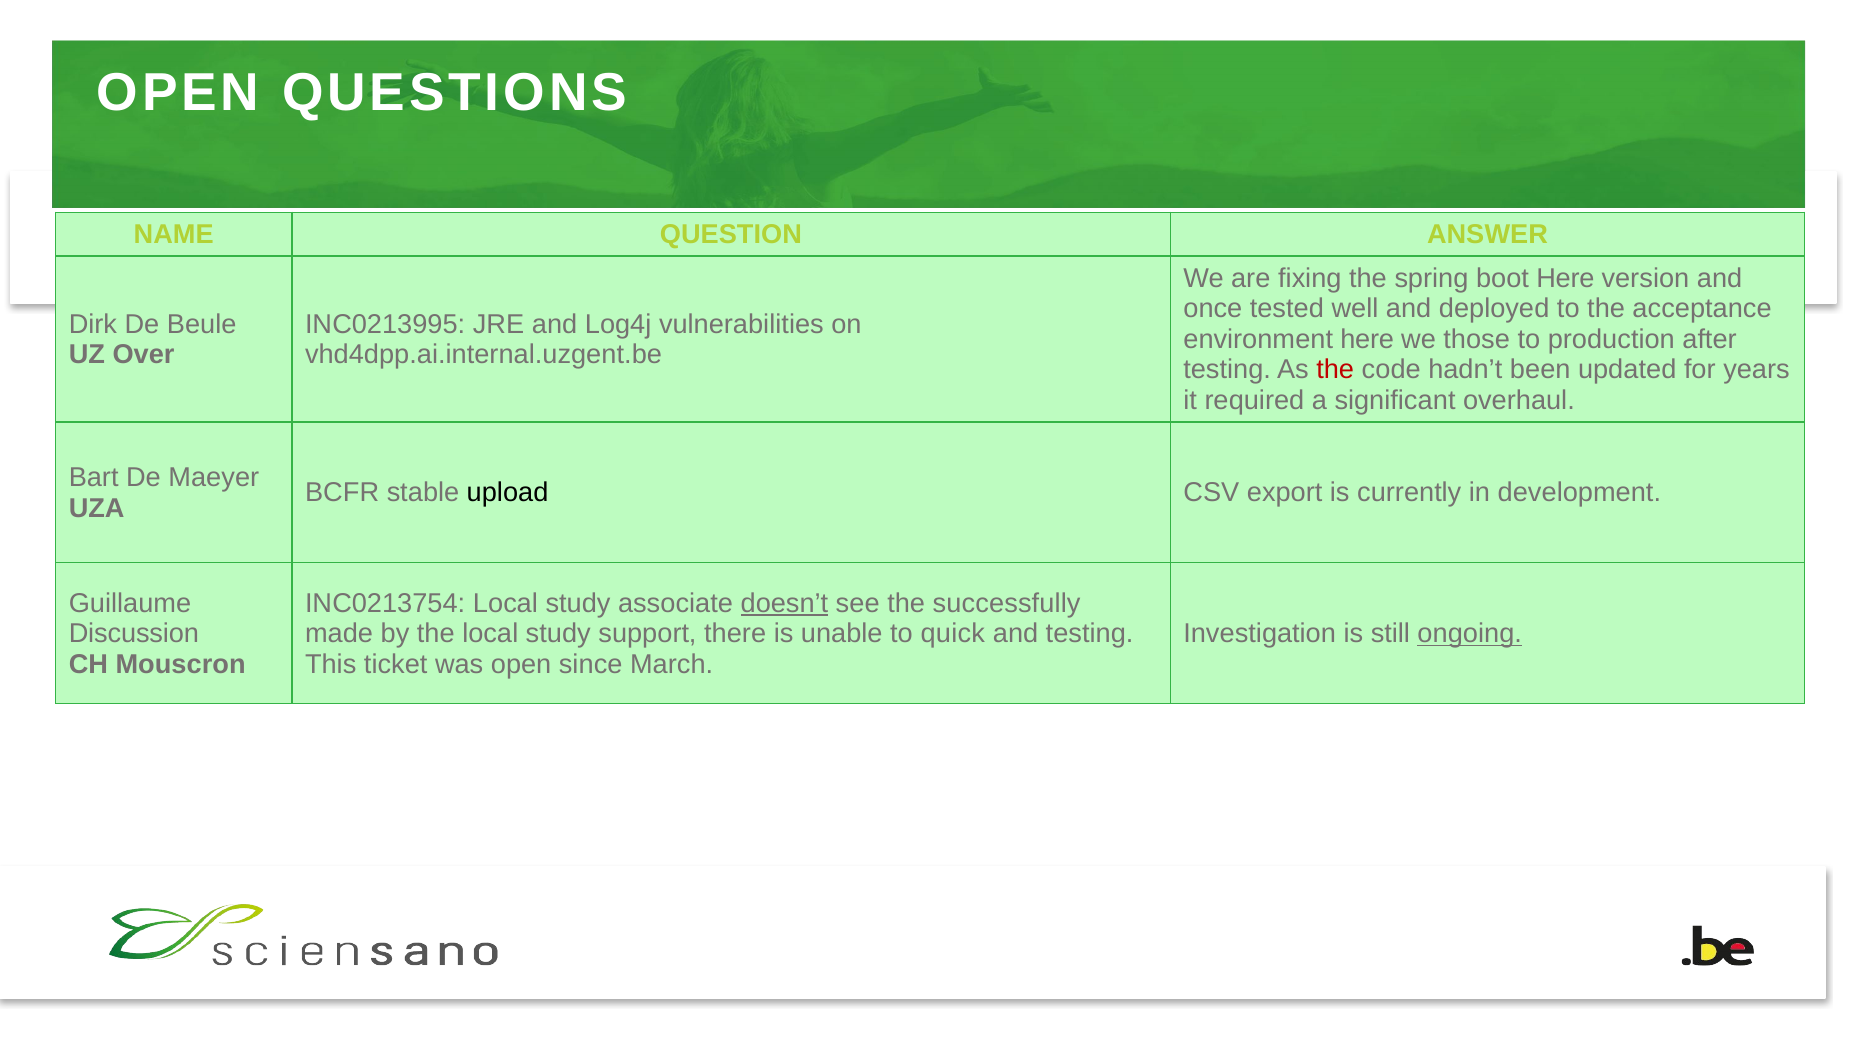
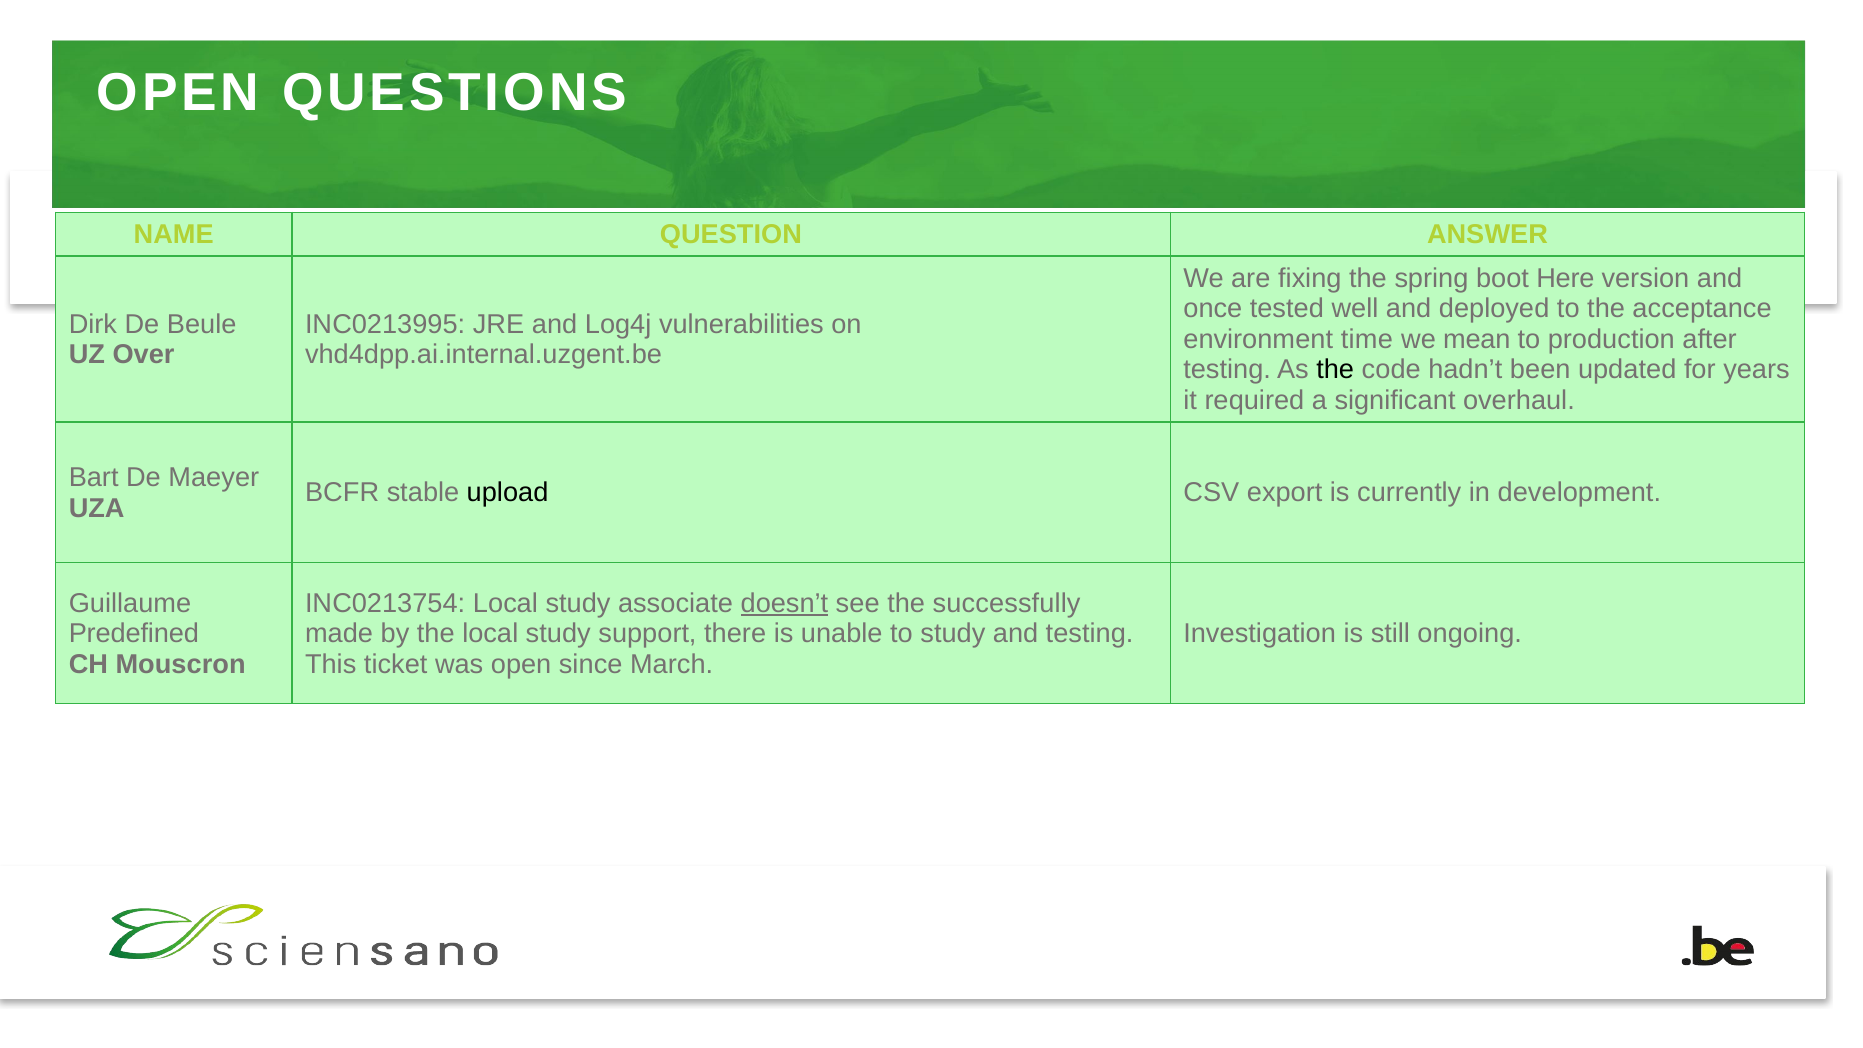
environment here: here -> time (1367, 339)
those: those -> mean (1477, 339)
the colour: red -> black (1335, 370)
Discussion: Discussion -> Predefined (134, 634)
to quick: quick -> study (953, 634)
ongoing underline: present -> none (1470, 634)
